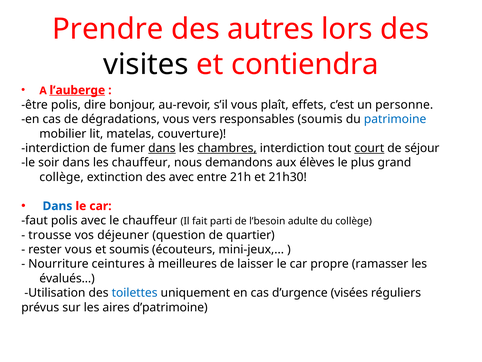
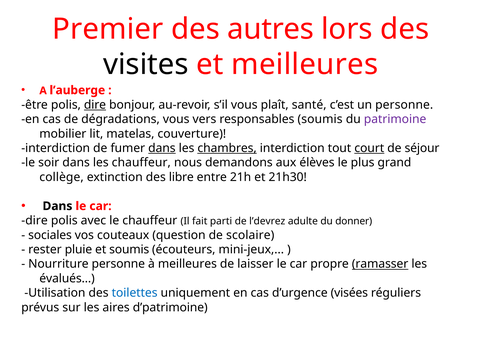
Prendre: Prendre -> Premier (108, 29)
et contiendra: contiendra -> meilleures (305, 64)
l’auberge underline: present -> none (77, 90)
dire underline: none -> present (95, 105)
effets: effets -> santé (309, 105)
patrimoine colour: blue -> purple (395, 119)
des avec: avec -> libre (181, 177)
Dans colour: blue -> black (57, 206)
faut: faut -> dire (35, 220)
l’besoin: l’besoin -> l’devrez (267, 221)
du collège: collège -> donner (354, 221)
trousse: trousse -> sociales (50, 235)
déjeuner: déjeuner -> couteaux (123, 235)
quartier: quartier -> scolaire (250, 235)
rester vous: vous -> pluie (78, 249)
Nourriture ceintures: ceintures -> personne (118, 264)
ramasser underline: none -> present (380, 264)
